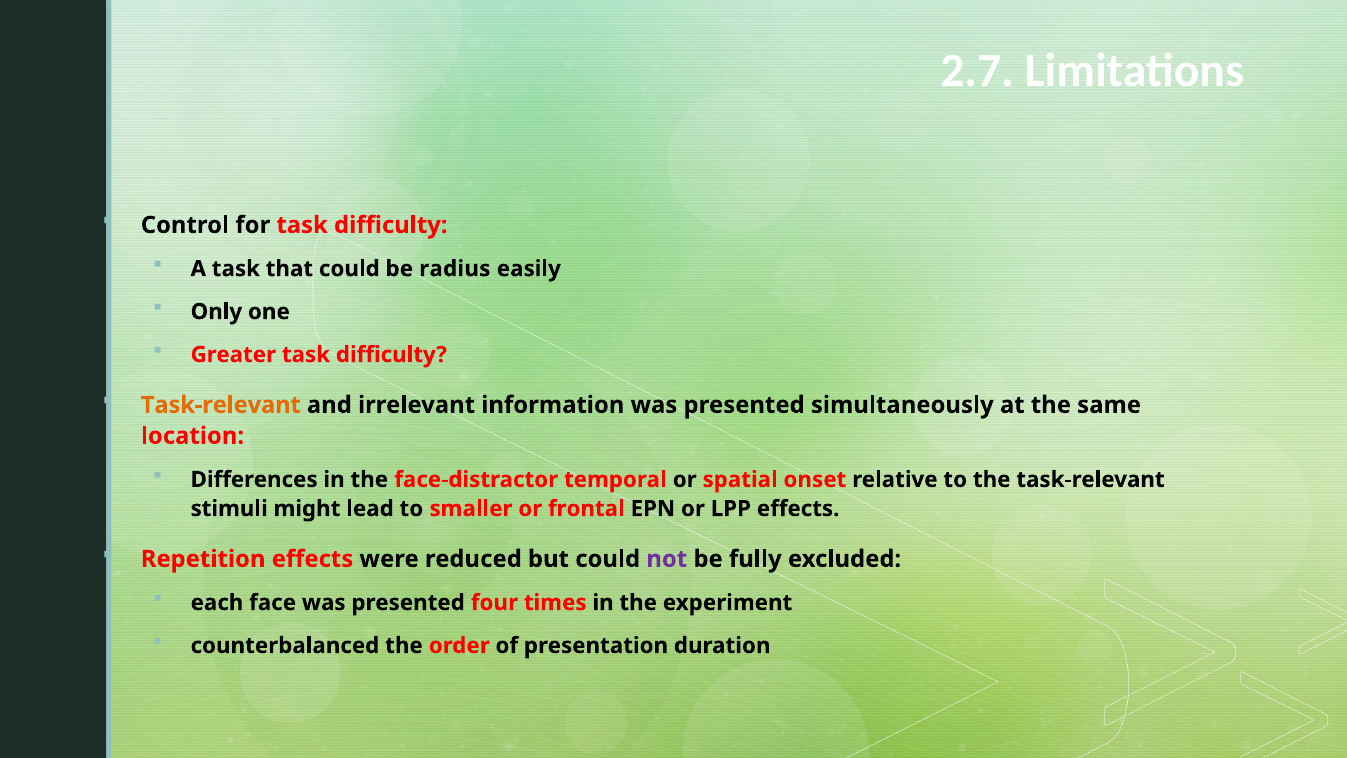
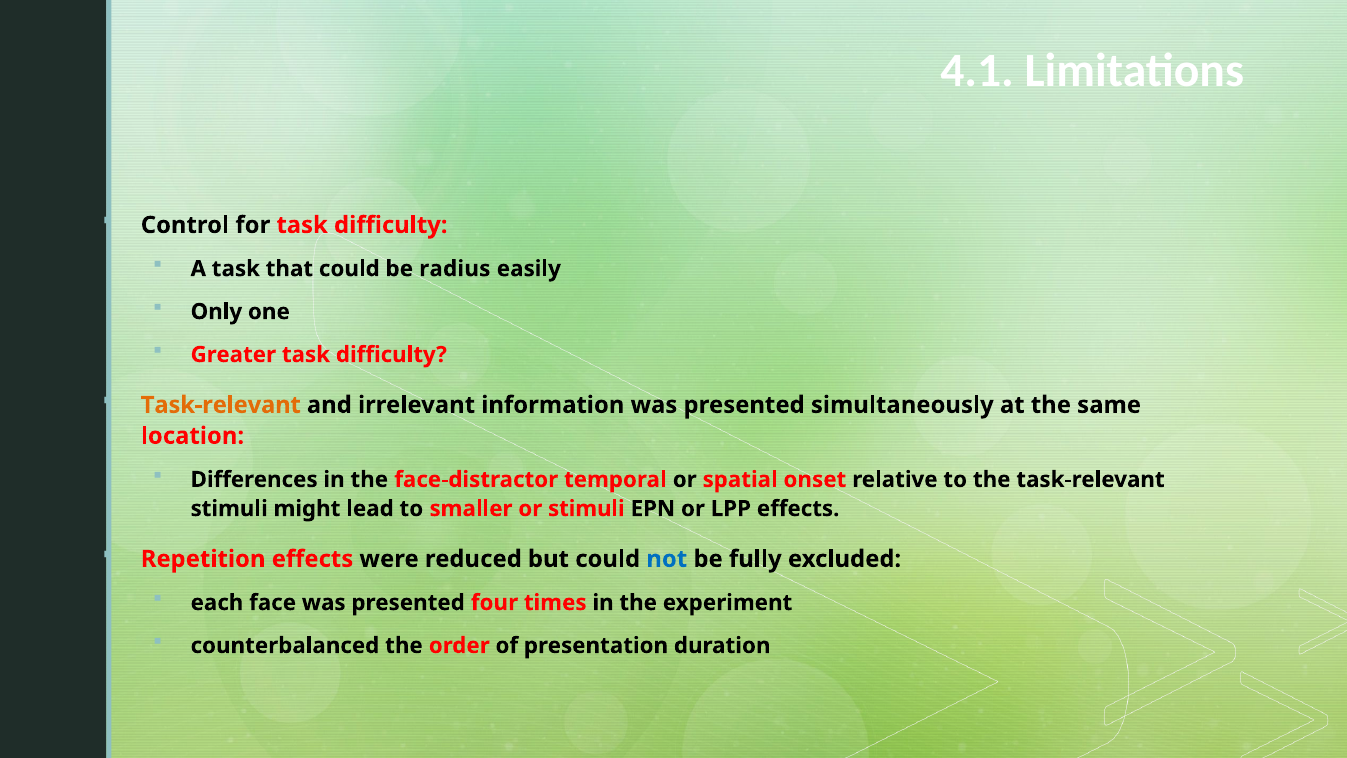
2.7: 2.7 -> 4.1 (977, 71)
or frontal: frontal -> stimuli (586, 508)
not colour: purple -> blue (667, 559)
